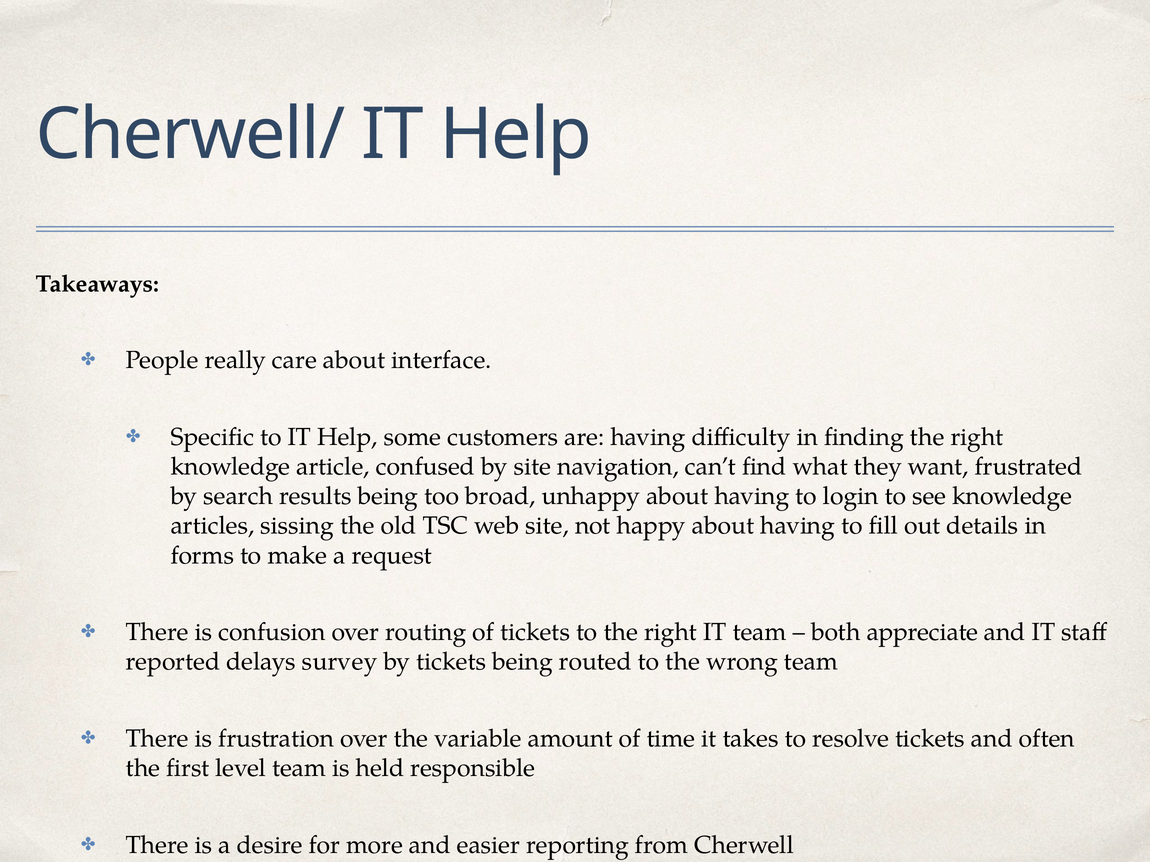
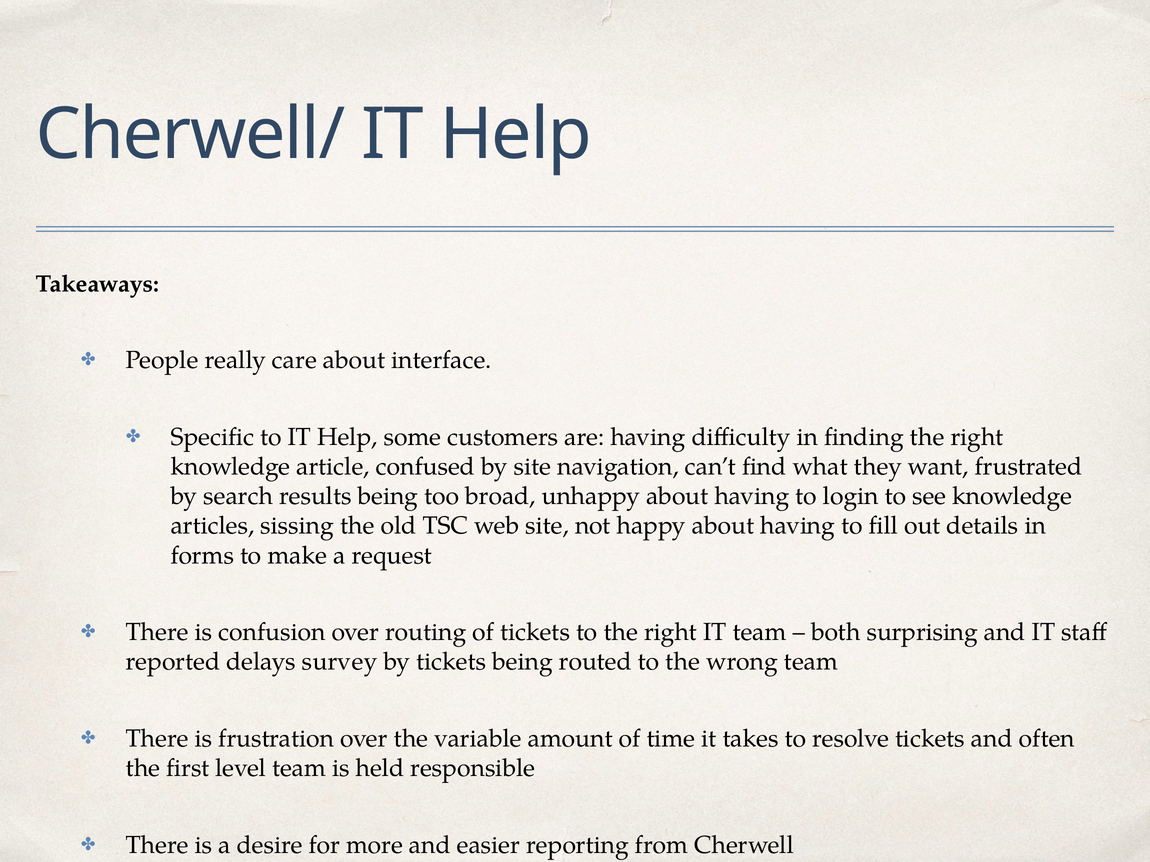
appreciate: appreciate -> surprising (922, 633)
